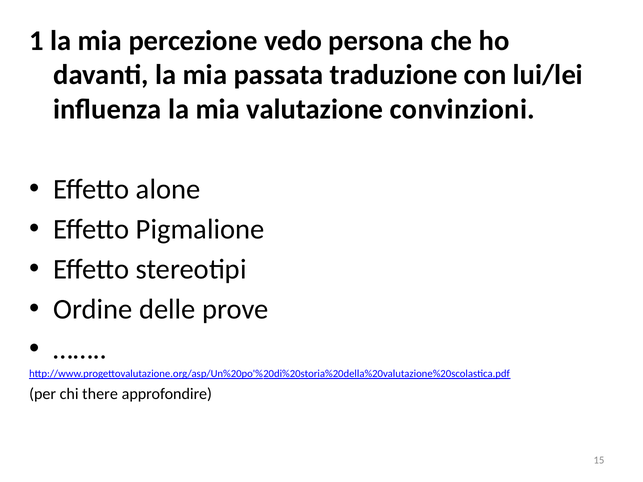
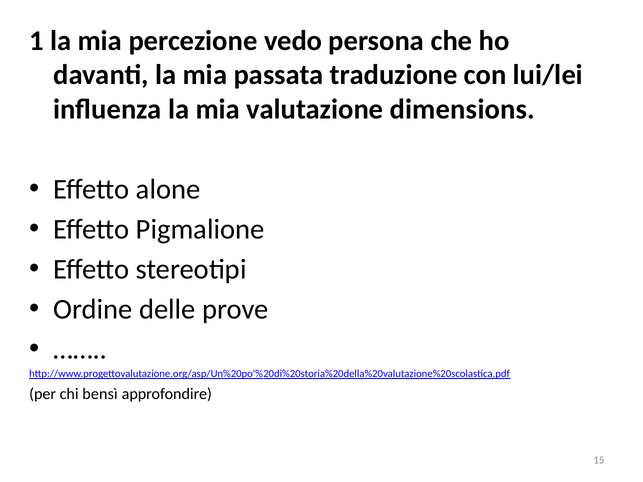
convinzioni: convinzioni -> dimensions (462, 109)
there: there -> bensì (100, 394)
